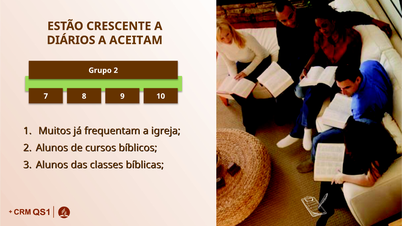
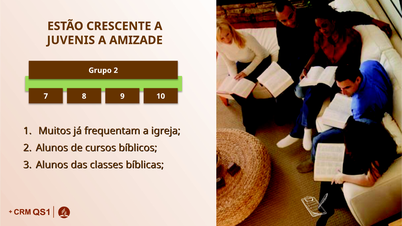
DIÁRIOS: DIÁRIOS -> JUVENIS (71, 40)
ACEITAM: ACEITAM -> AMIZADE (136, 40)
